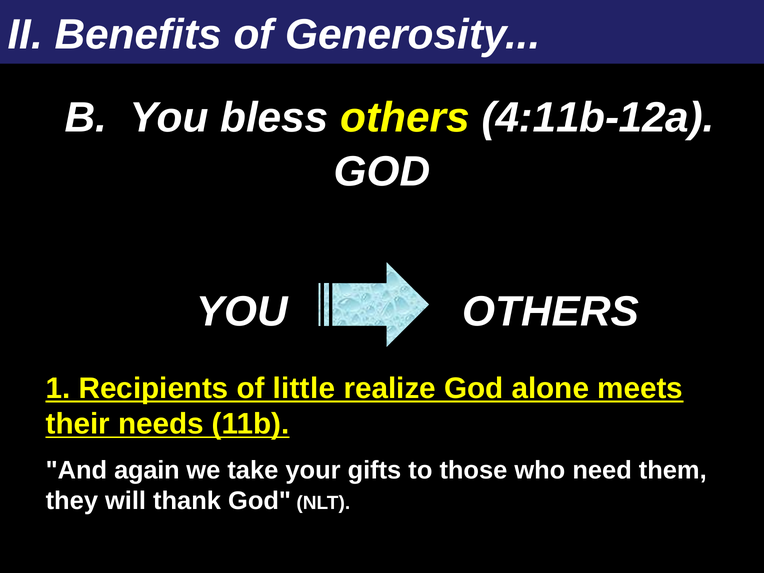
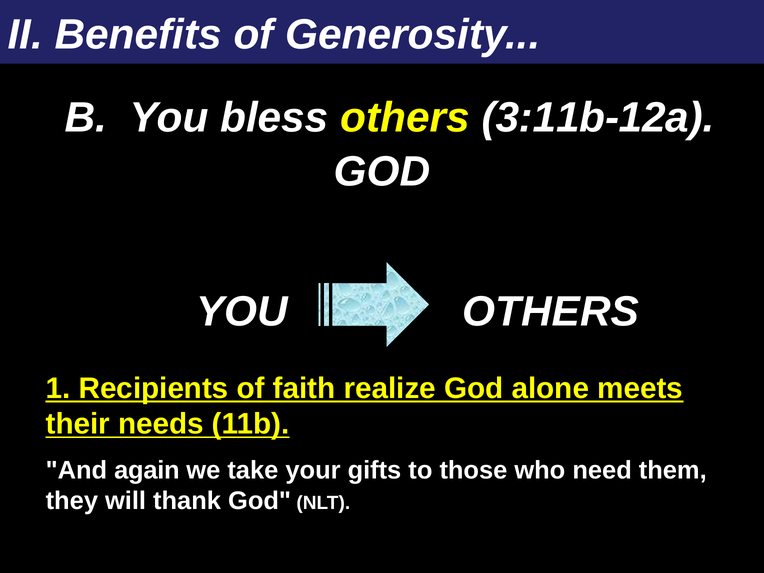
4:11b-12a: 4:11b-12a -> 3:11b-12a (598, 118)
little: little -> faith (304, 388)
